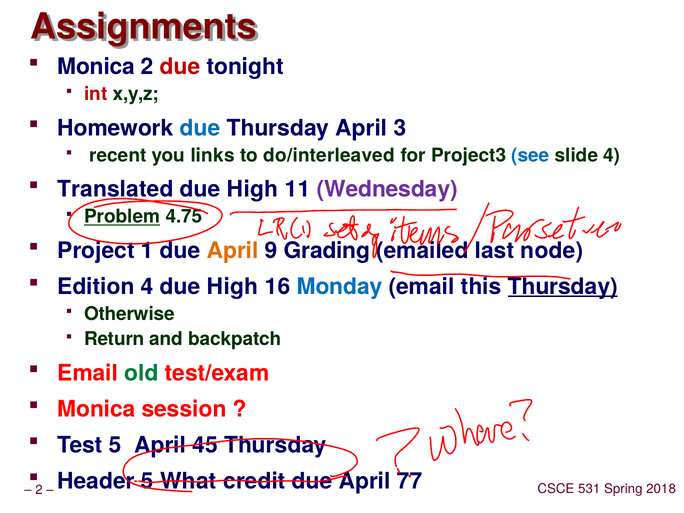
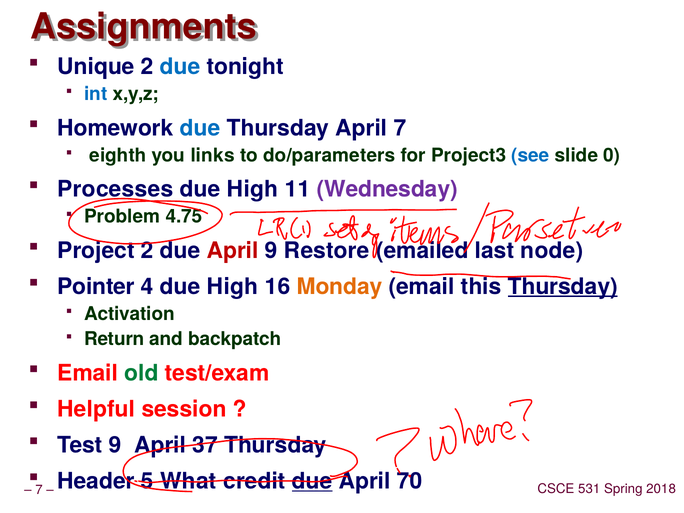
Monica: Monica -> Unique (96, 67)
due colour: red -> blue (180, 67)
int colour: red -> blue (96, 94)
April 3: 3 -> 7 (400, 128)
recent: recent -> eighth (118, 155)
do/interleaved: do/interleaved -> do/parameters (329, 155)
slide 4: 4 -> 0 (612, 155)
Translated: Translated -> Processes (115, 189)
Problem underline: present -> none (122, 217)
Project 1: 1 -> 2 (147, 251)
April colour: orange -> red (233, 251)
Grading: Grading -> Restore (327, 251)
Edition: Edition -> Pointer (96, 287)
Monday colour: blue -> orange (340, 287)
Otherwise: Otherwise -> Activation (129, 314)
Monica: Monica -> Helpful (96, 409)
Test 5: 5 -> 9 (115, 445)
45: 45 -> 37 (205, 445)
due underline: none -> present (312, 481)
77: 77 -> 70 (410, 481)
2: 2 -> 7 (39, 490)
